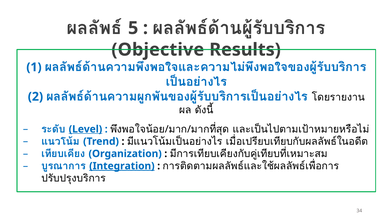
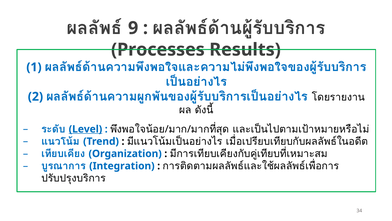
5: 5 -> 9 (133, 28)
Objective: Objective -> Processes (158, 50)
Integration underline: present -> none (122, 166)
